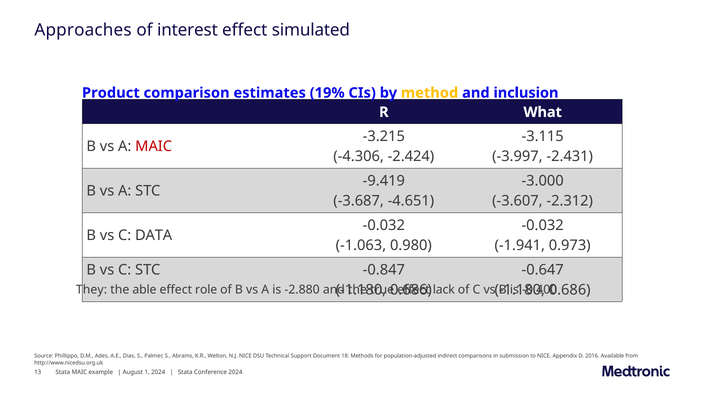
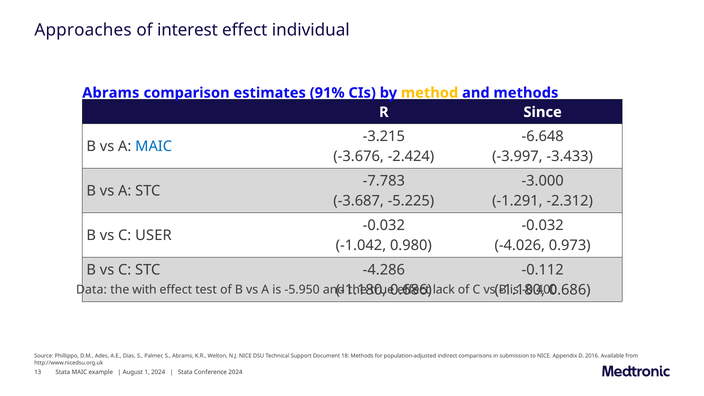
simulated: simulated -> individual (311, 30)
Product: Product -> Abrams (111, 93)
19%: 19% -> 91% (327, 93)
and inclusion: inclusion -> methods (526, 93)
What: What -> Since (543, 112)
-3.115: -3.115 -> -6.648 (543, 137)
MAIC colour: red -> blue (154, 147)
-4.306: -4.306 -> -3.676 (359, 157)
-2.431: -2.431 -> -3.433 (570, 157)
-9.419: -9.419 -> -7.783 (384, 181)
-4.651: -4.651 -> -5.225 (411, 201)
-3.607: -3.607 -> -1.291 (517, 201)
DATA: DATA -> USER (153, 236)
-1.063: -1.063 -> -1.042 (361, 246)
-1.941: -1.941 -> -4.026 (520, 246)
-0.847: -0.847 -> -4.286 (384, 270)
-0.647: -0.647 -> -0.112 (543, 270)
They: They -> Data (91, 290)
able: able -> with (144, 290)
role: role -> test (206, 290)
-2.880: -2.880 -> -5.950 (302, 290)
